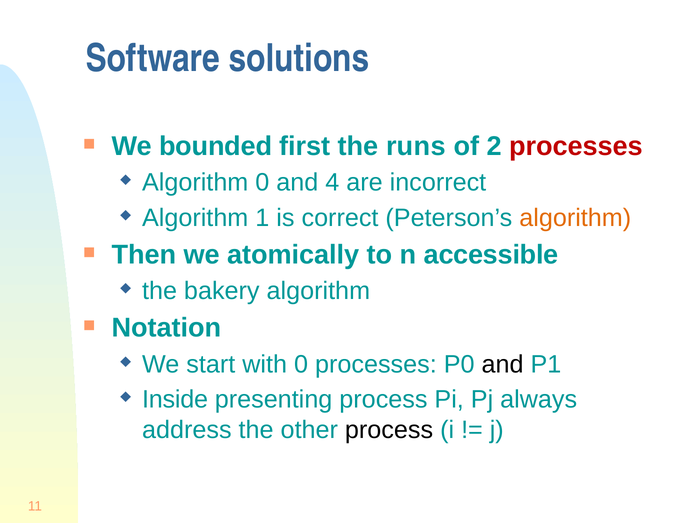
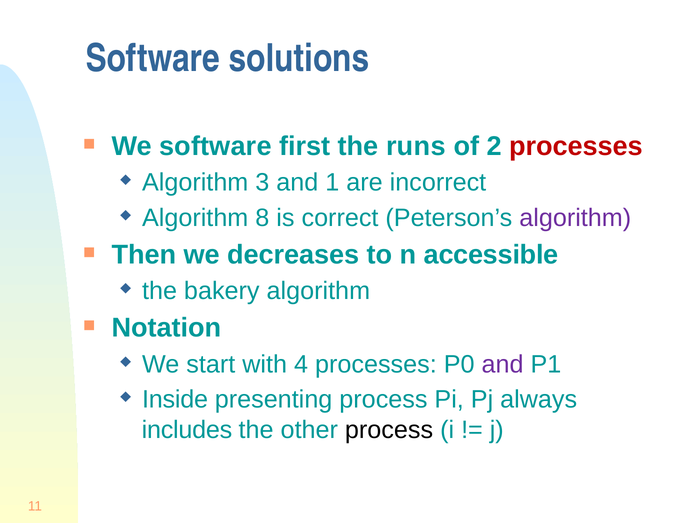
We bounded: bounded -> software (215, 146)
Algorithm 0: 0 -> 3 (262, 183)
4: 4 -> 1 (332, 183)
1: 1 -> 8 (262, 218)
algorithm colour: orange -> purple (575, 218)
atomically: atomically -> decreases (293, 255)
with 0: 0 -> 4 (301, 364)
and colour: black -> purple (503, 364)
address: address -> includes (187, 430)
